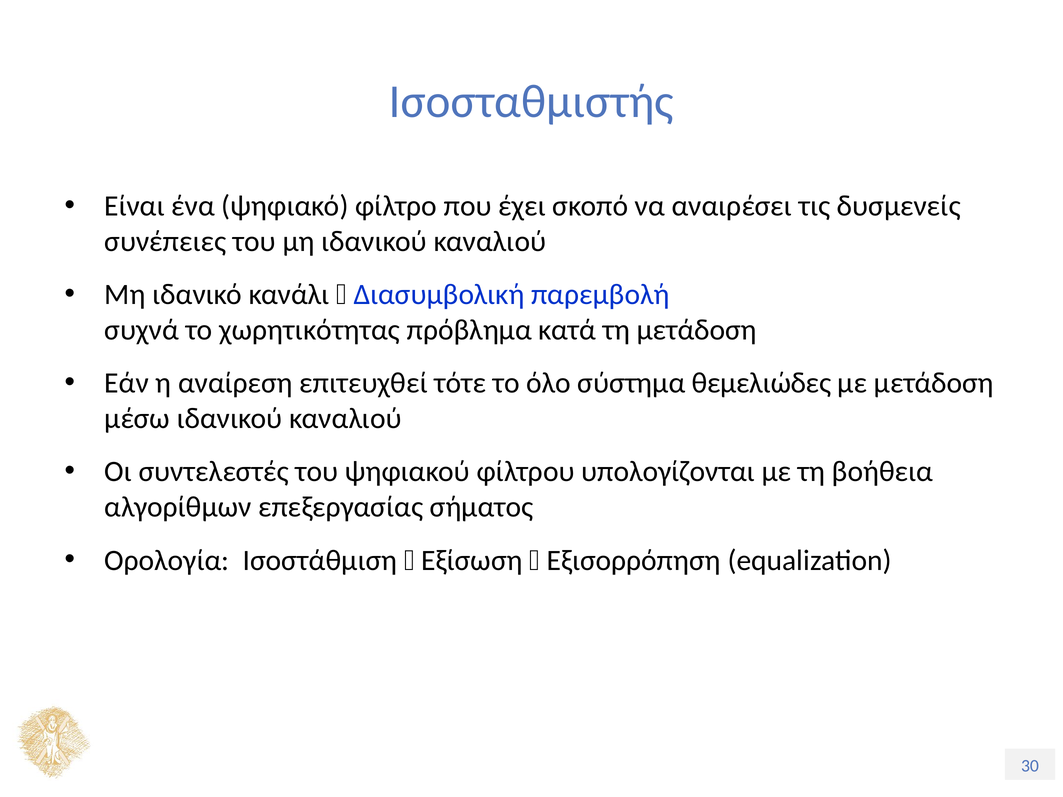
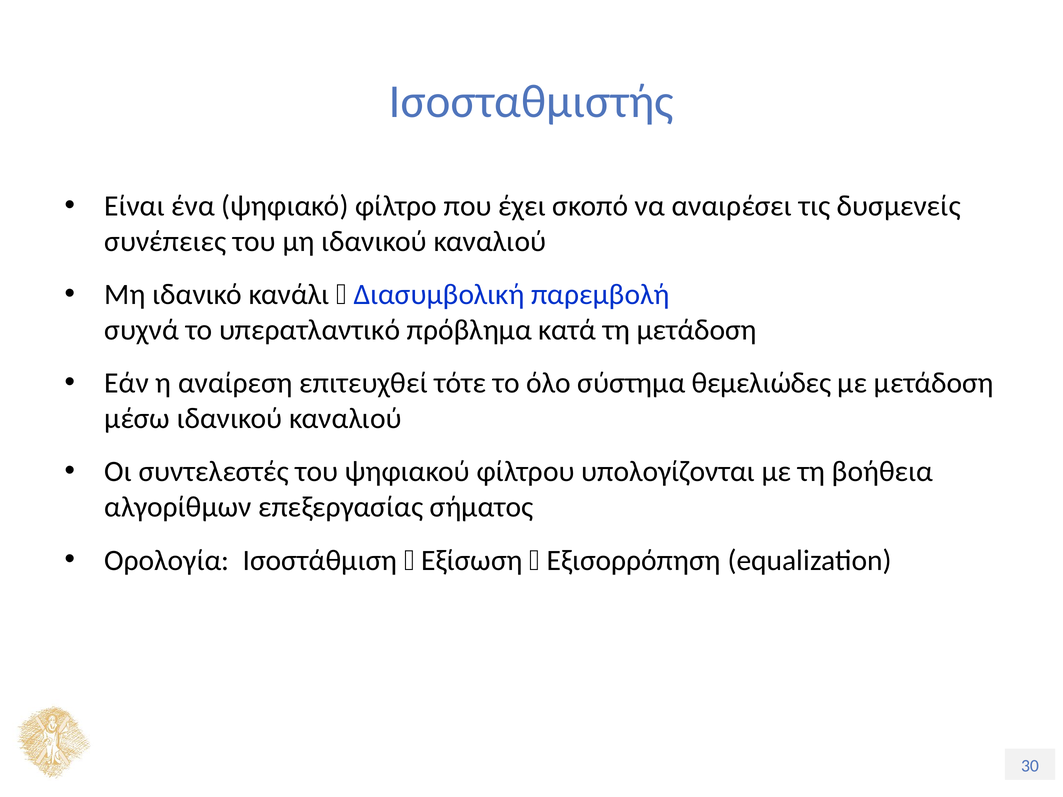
χωρητικότητας: χωρητικότητας -> υπερατλαντικό (310, 330)
